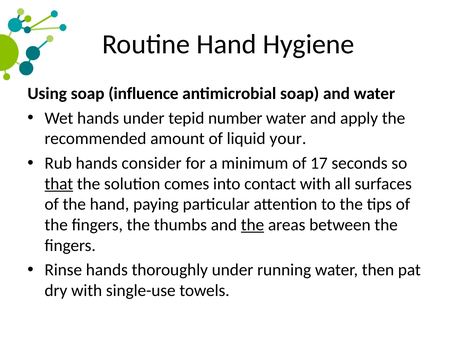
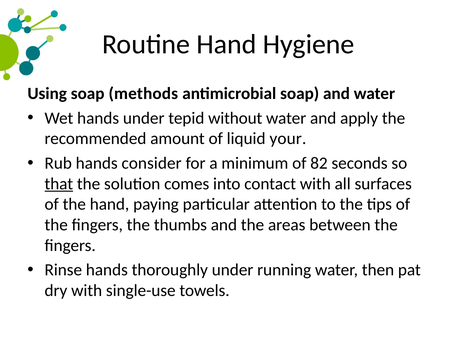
influence: influence -> methods (143, 94)
number: number -> without (235, 118)
17: 17 -> 82 (319, 164)
the underline: present -> none (253, 225)
